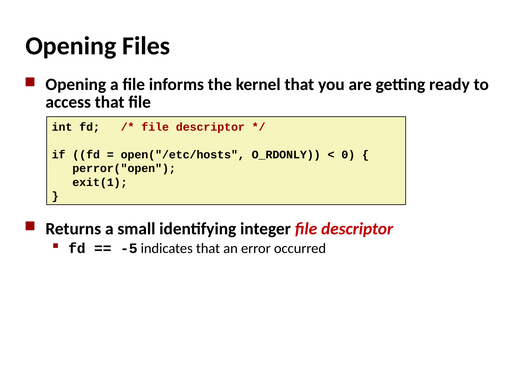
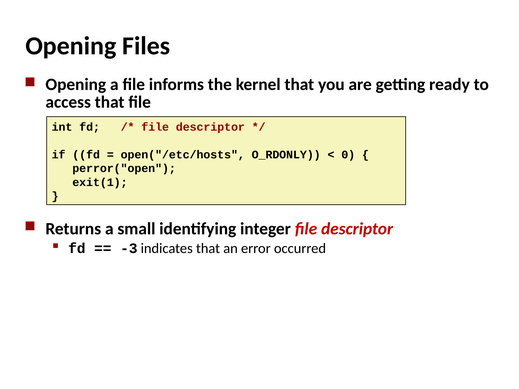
-5: -5 -> -3 (129, 249)
